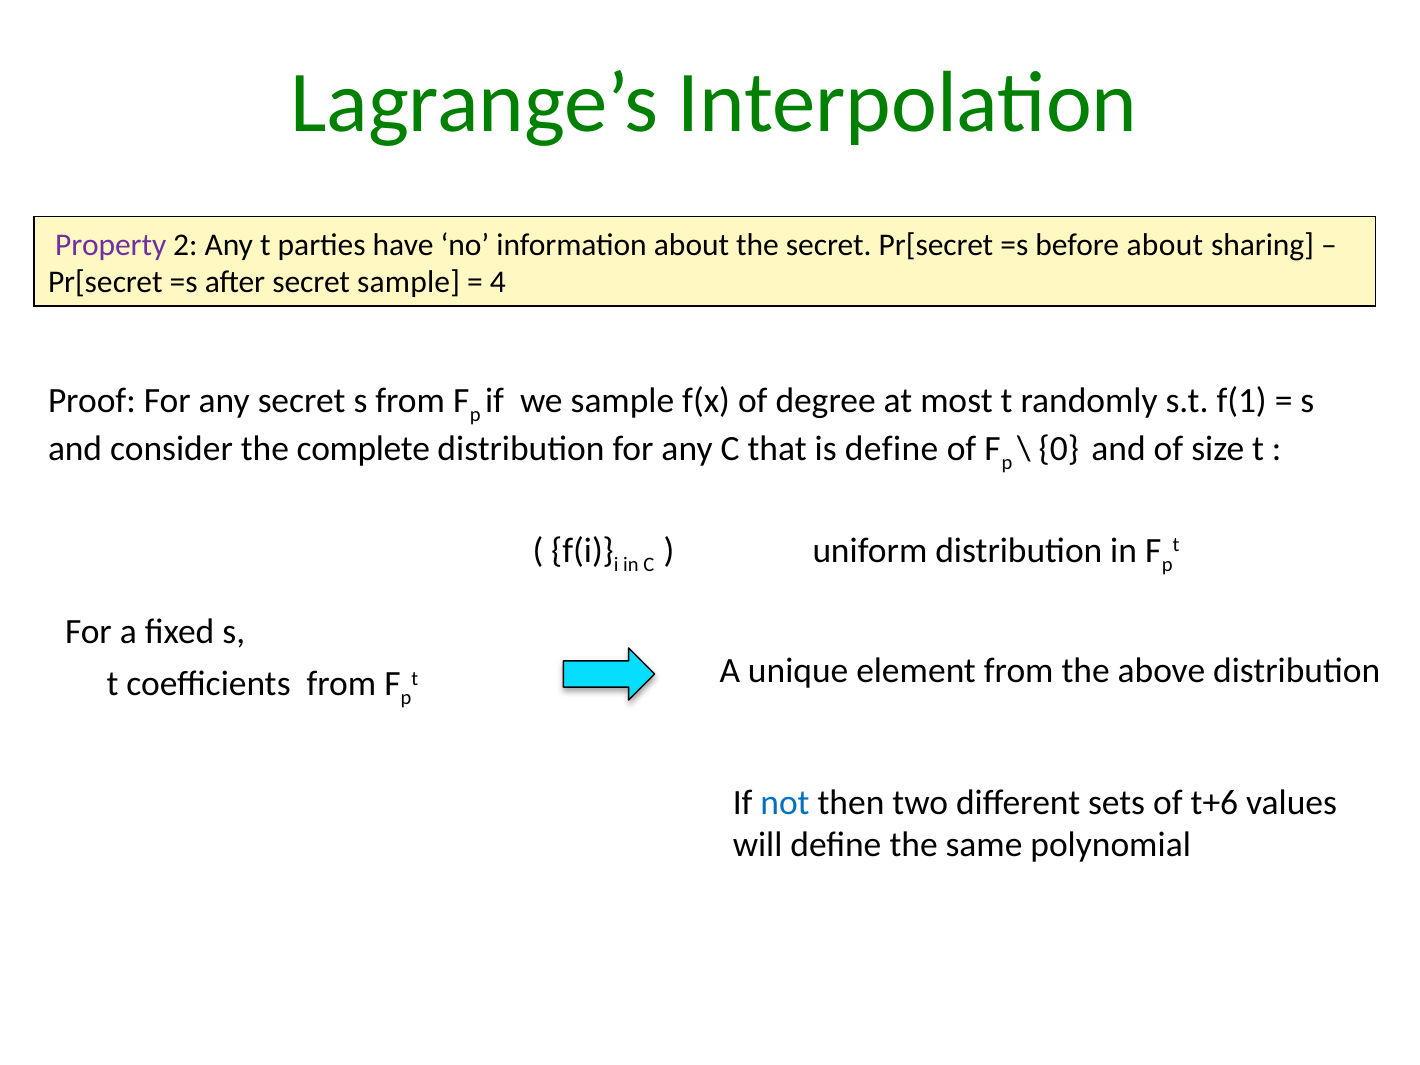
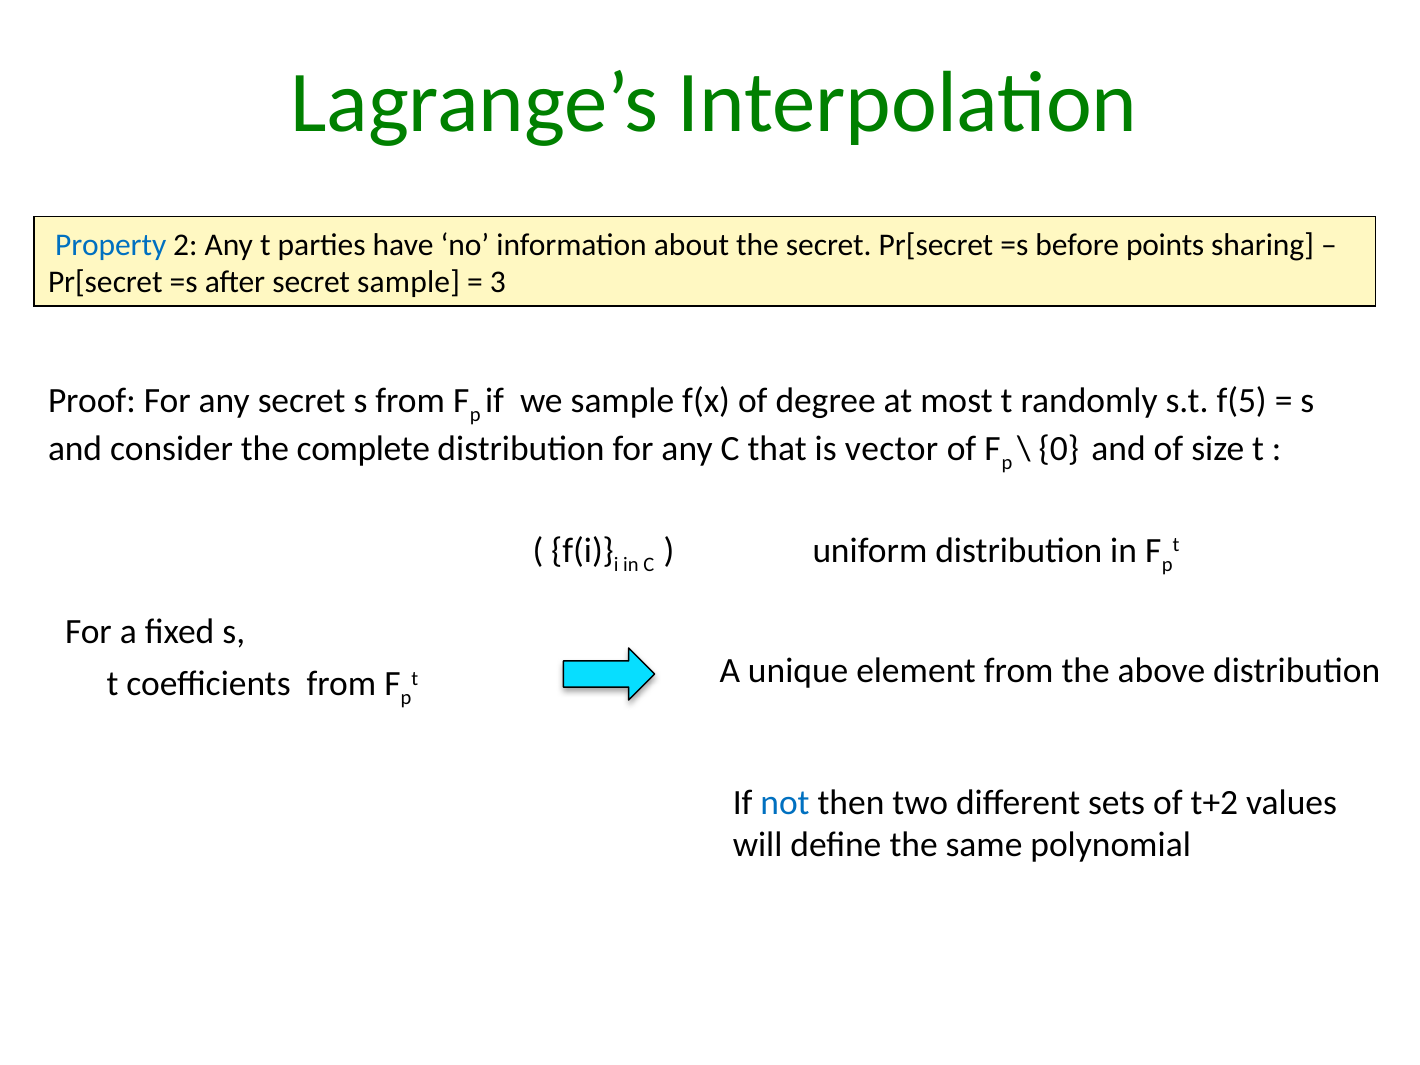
Property colour: purple -> blue (111, 245)
before about: about -> points (1165, 245)
4: 4 -> 3 (498, 283)
f(1: f(1 -> f(5 (1242, 400)
is define: define -> vector (892, 449)
t+6: t+6 -> t+2 (1214, 803)
